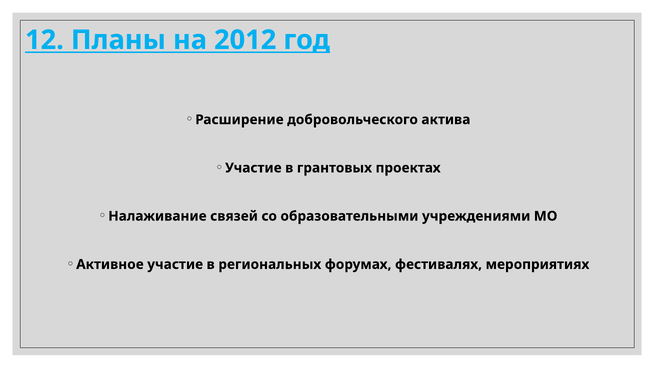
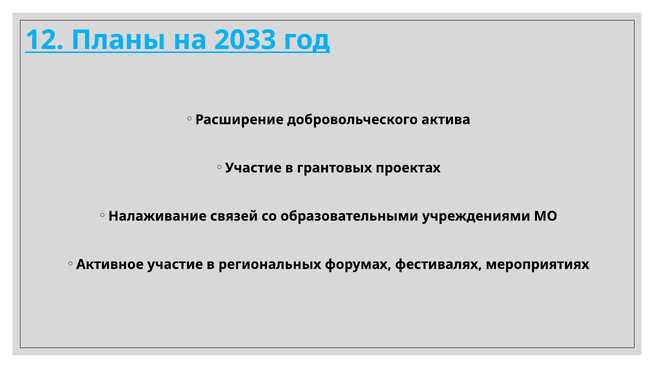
2012: 2012 -> 2033 (245, 40)
